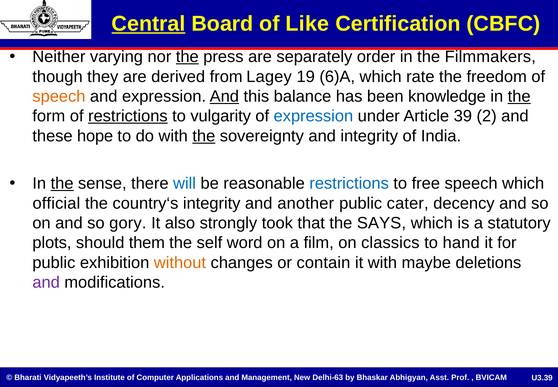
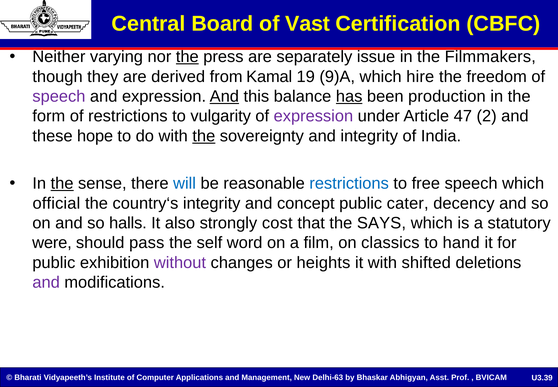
Central underline: present -> none (149, 24)
Like: Like -> Vast (308, 24)
order: order -> issue (376, 57)
Lagey: Lagey -> Kamal (269, 76)
6)A: 6)A -> 9)A (337, 76)
rate: rate -> hire (420, 76)
speech colour: orange -> purple (59, 96)
has underline: none -> present (349, 96)
knowledge: knowledge -> production (447, 96)
the underline: present -> none (519, 96)
restrictions underline: present -> none (128, 116)
expression colour: blue -> purple (313, 116)
39: 39 -> 47 (463, 116)
another: another -> concept (306, 203)
gory: gory -> halls (128, 223)
took: took -> cost (277, 223)
plots: plots -> were (52, 242)
them: them -> pass (147, 242)
without colour: orange -> purple (180, 262)
contain: contain -> heights (323, 262)
maybe: maybe -> shifted (426, 262)
